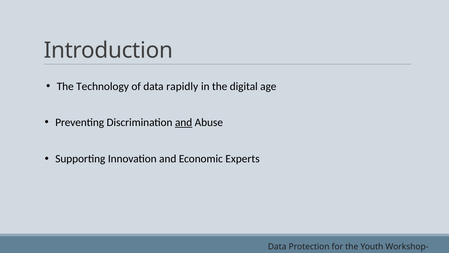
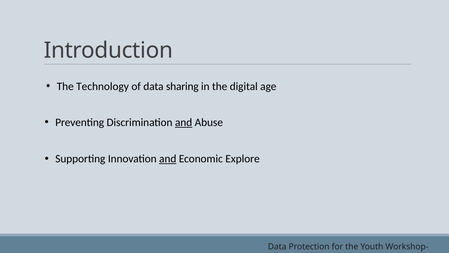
rapidly: rapidly -> sharing (182, 86)
and underline: none -> present (168, 159)
Experts: Experts -> Explore (243, 159)
